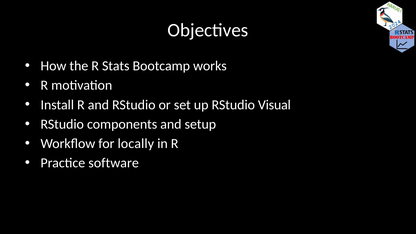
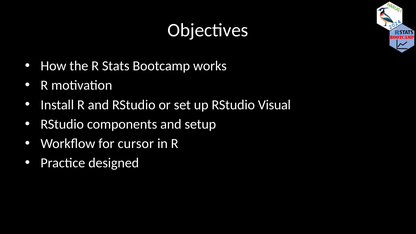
locally: locally -> cursor (136, 144)
software: software -> designed (114, 163)
